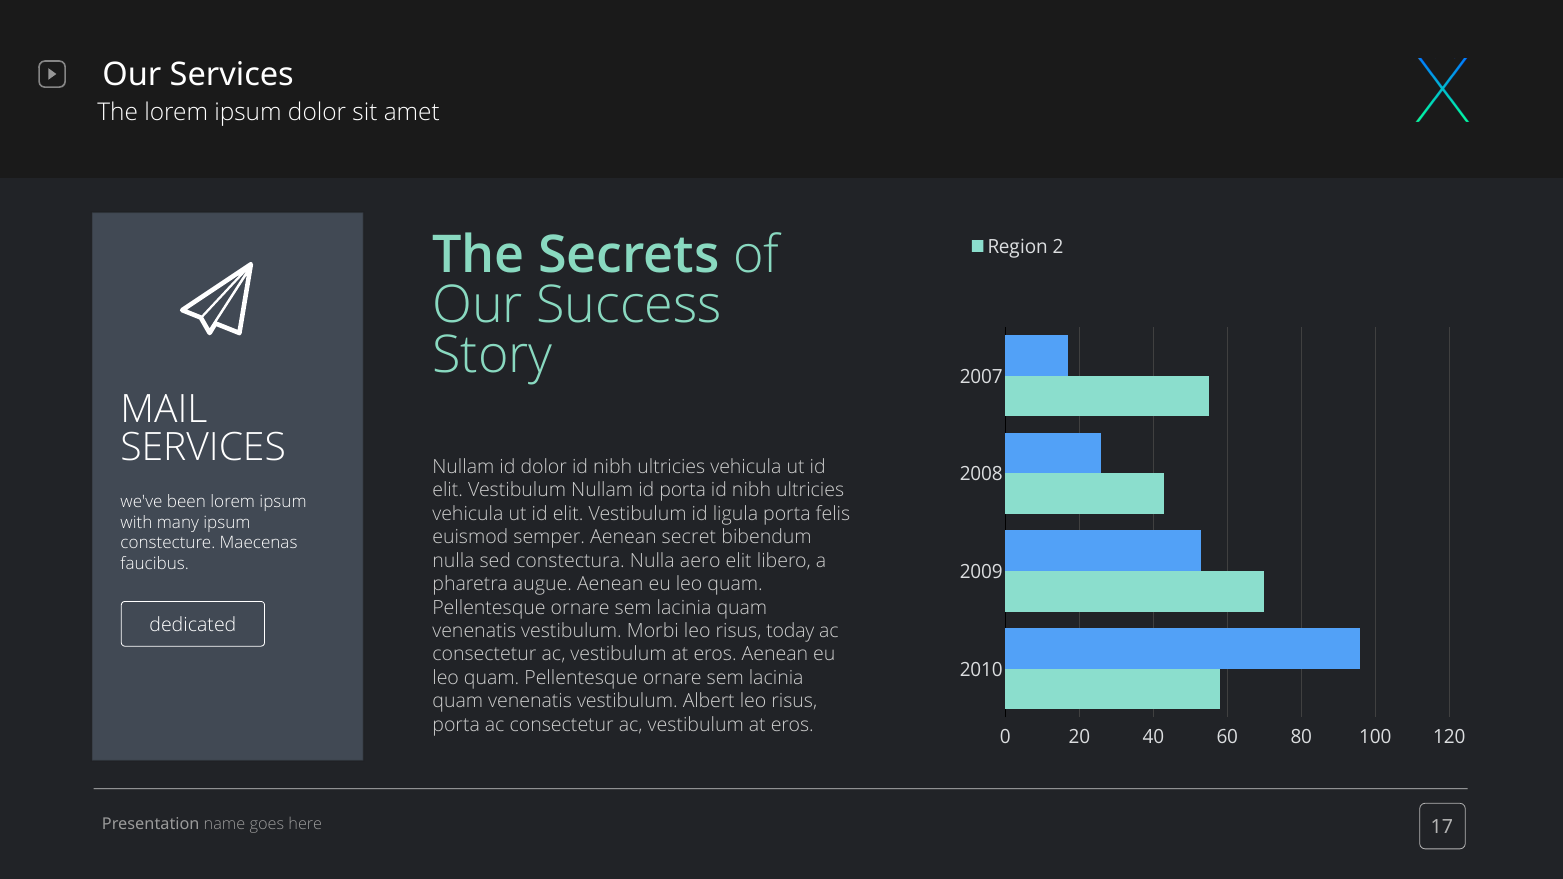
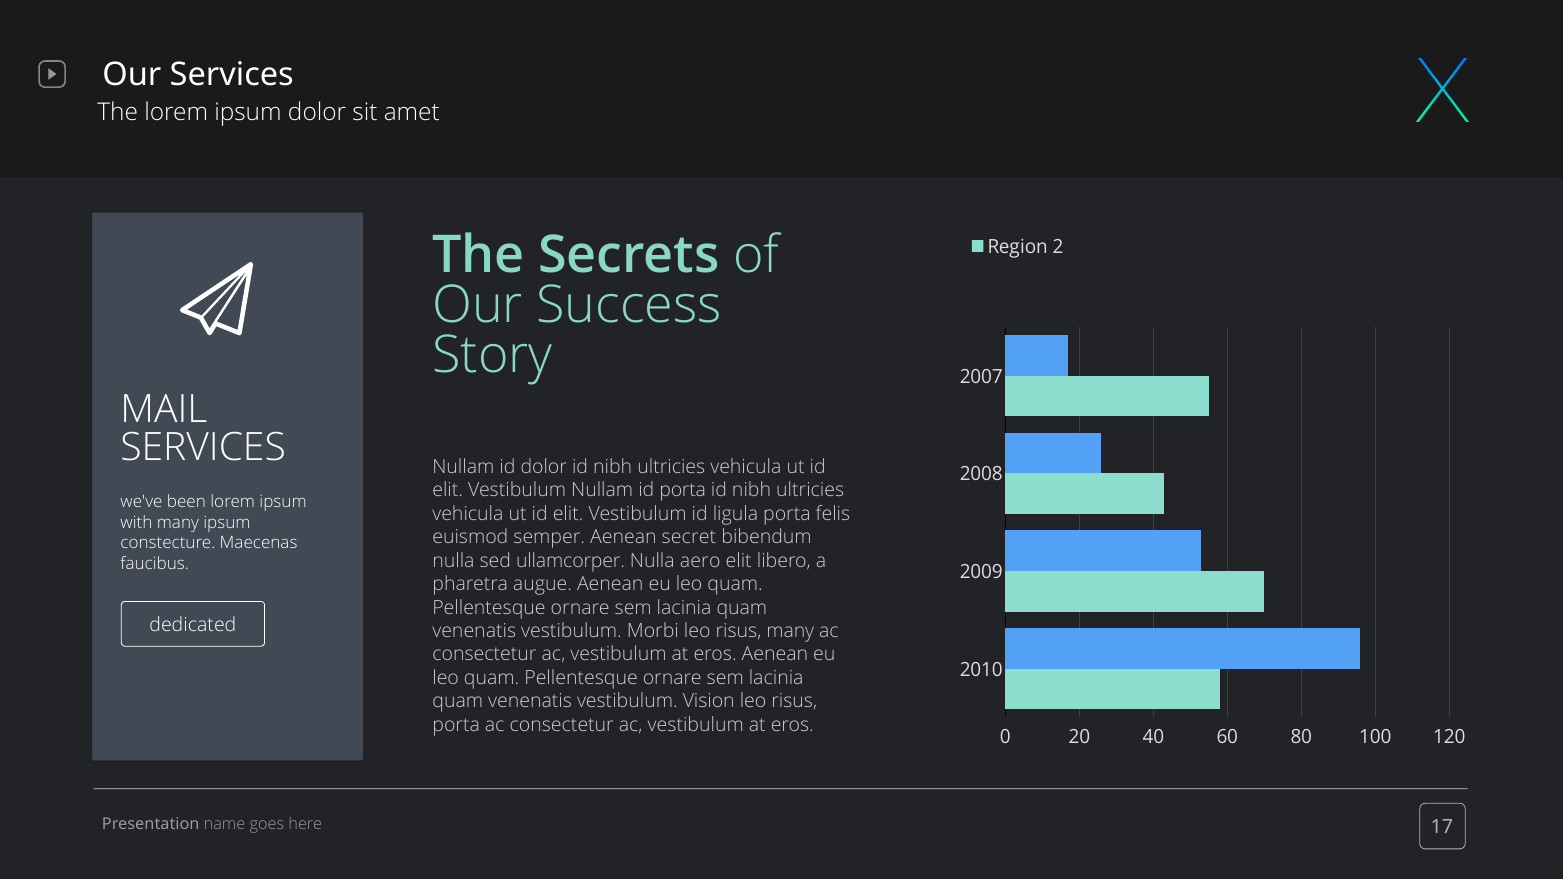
constectura: constectura -> ullamcorper (571, 561)
risus today: today -> many (790, 631)
Albert: Albert -> Vision (709, 702)
